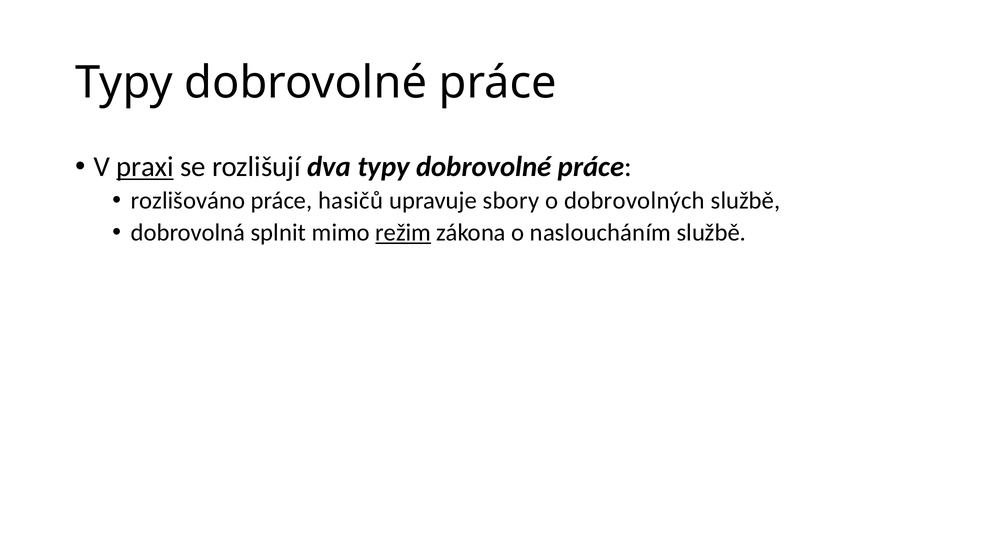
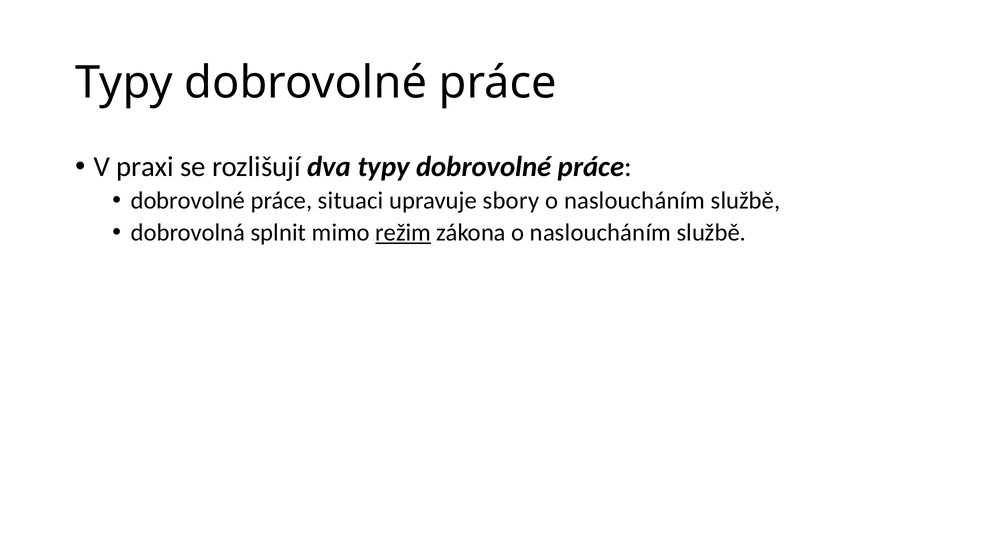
praxi underline: present -> none (145, 167)
rozlišováno: rozlišováno -> dobrovolné (188, 201)
hasičů: hasičů -> situaci (351, 201)
dobrovolných: dobrovolných -> nasloucháním (635, 201)
